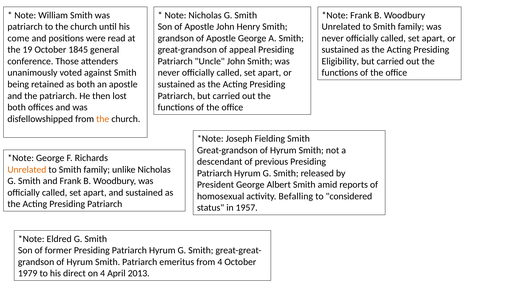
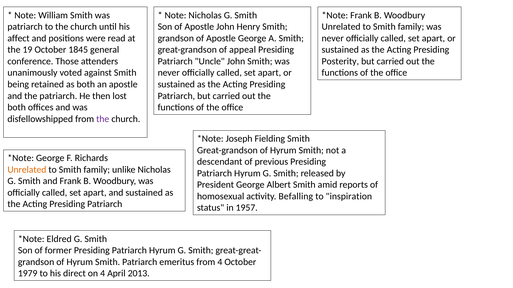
come: come -> affect (19, 38)
Eligibility: Eligibility -> Posterity (340, 61)
the colour: orange -> purple (103, 119)
considered: considered -> inspiration (349, 197)
